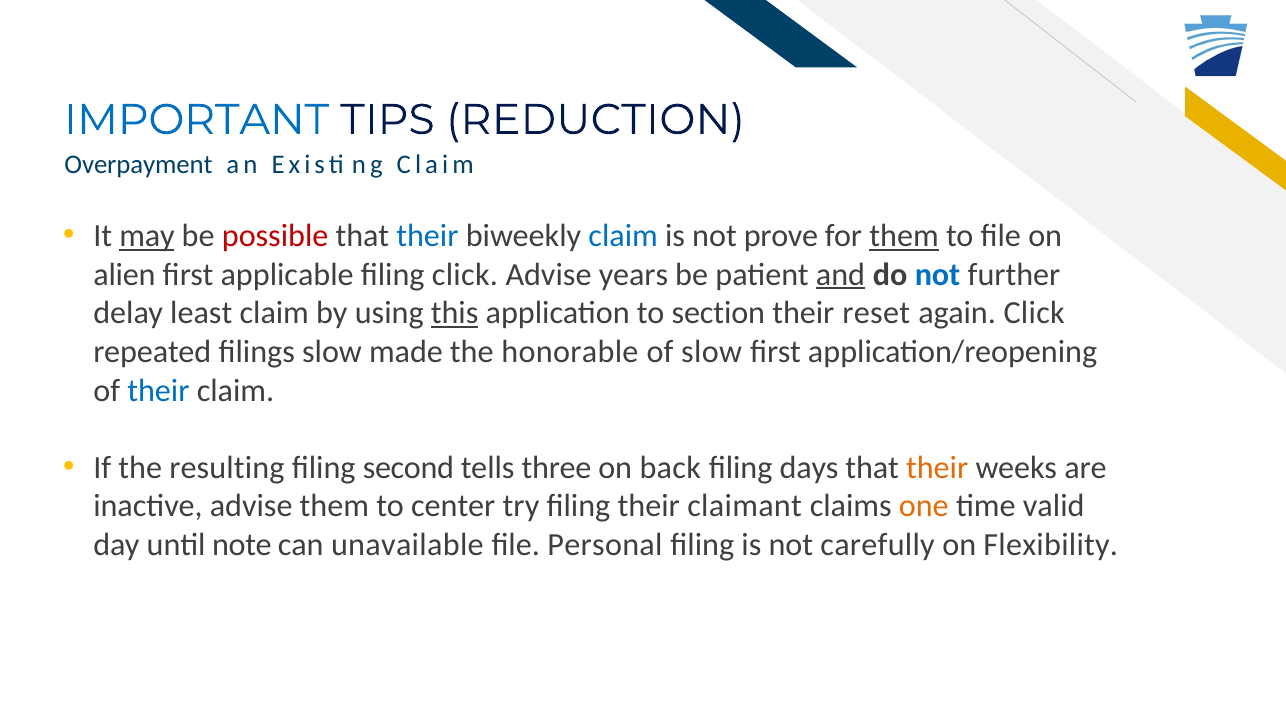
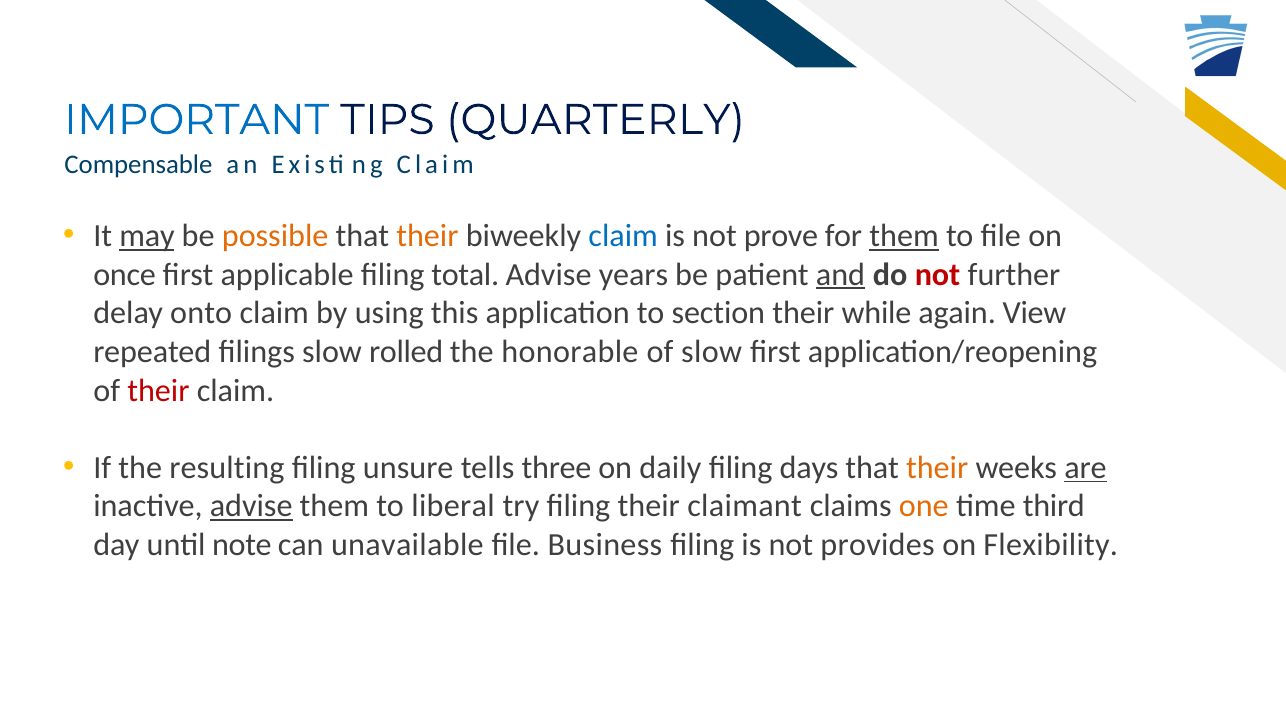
REDUCTION: REDUCTION -> QUARTERLY (595, 120)
Overpayment: Overpayment -> Compensable (138, 164)
possible colour: red -> orange (275, 236)
their colour: blue -> orange (427, 236)
alien: alien -> once (125, 274)
filing click: click -> total (465, 274)
not colour: blue -> red (938, 274)
least: least -> onto (201, 313)
this underline: present -> none (455, 313)
reset: reset -> while (876, 313)
again Click: Click -> View (1035, 313)
made: made -> rolled (406, 352)
their colour: blue -> red (158, 390)
second: second -> unsure (408, 467)
back: back -> daily (670, 467)
are underline: none -> present (1086, 467)
advise underline: none -> present (251, 506)
center: center -> liberal (453, 506)
valid: valid -> third (1054, 506)
Personal: Personal -> Business (605, 544)
carefully: carefully -> provides (878, 544)
